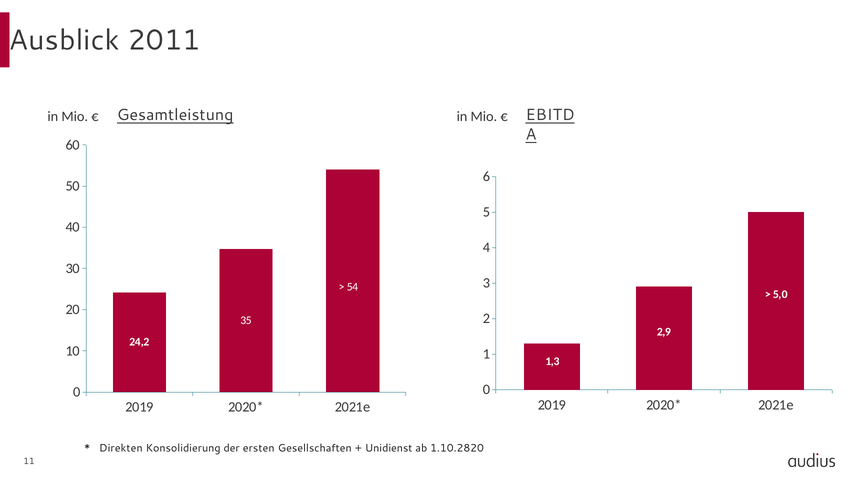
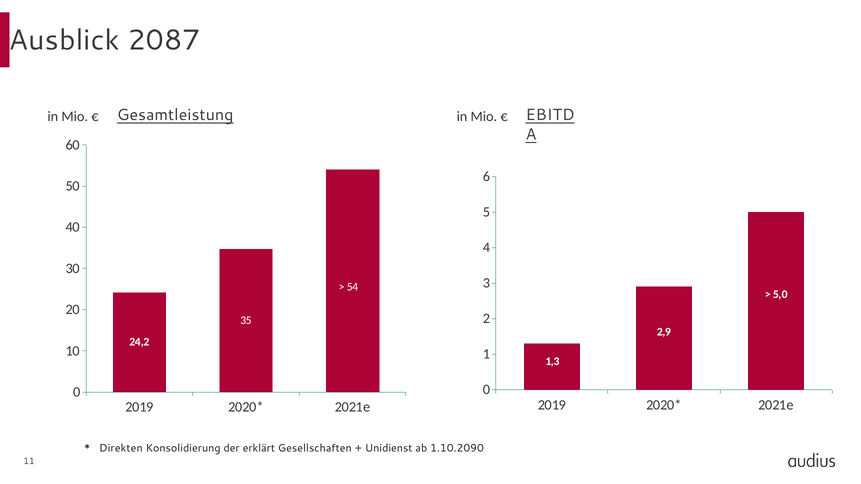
2011: 2011 -> 2087 (164, 40)
ersten: ersten -> erklärt (259, 449)
1.10.2820: 1.10.2820 -> 1.10.2090 (457, 449)
